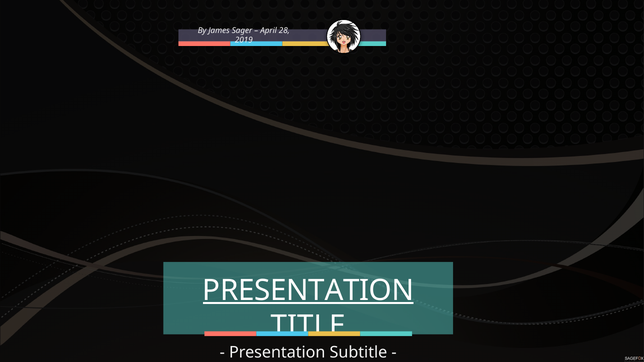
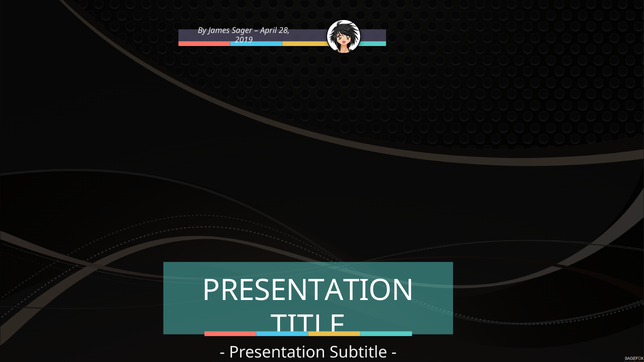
PRESENTATION underline: present -> none (308, 291)
